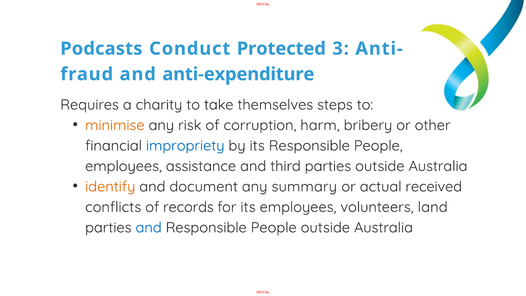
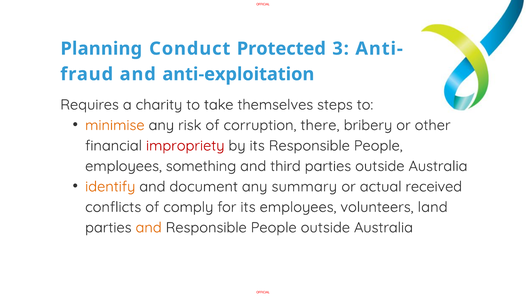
Podcasts: Podcasts -> Planning (101, 49)
anti-expenditure: anti-expenditure -> anti-exploitation (238, 74)
harm: harm -> there (320, 125)
impropriety colour: blue -> red (185, 146)
assistance: assistance -> something (201, 166)
records: records -> comply (188, 207)
and colour: blue -> orange (149, 227)
